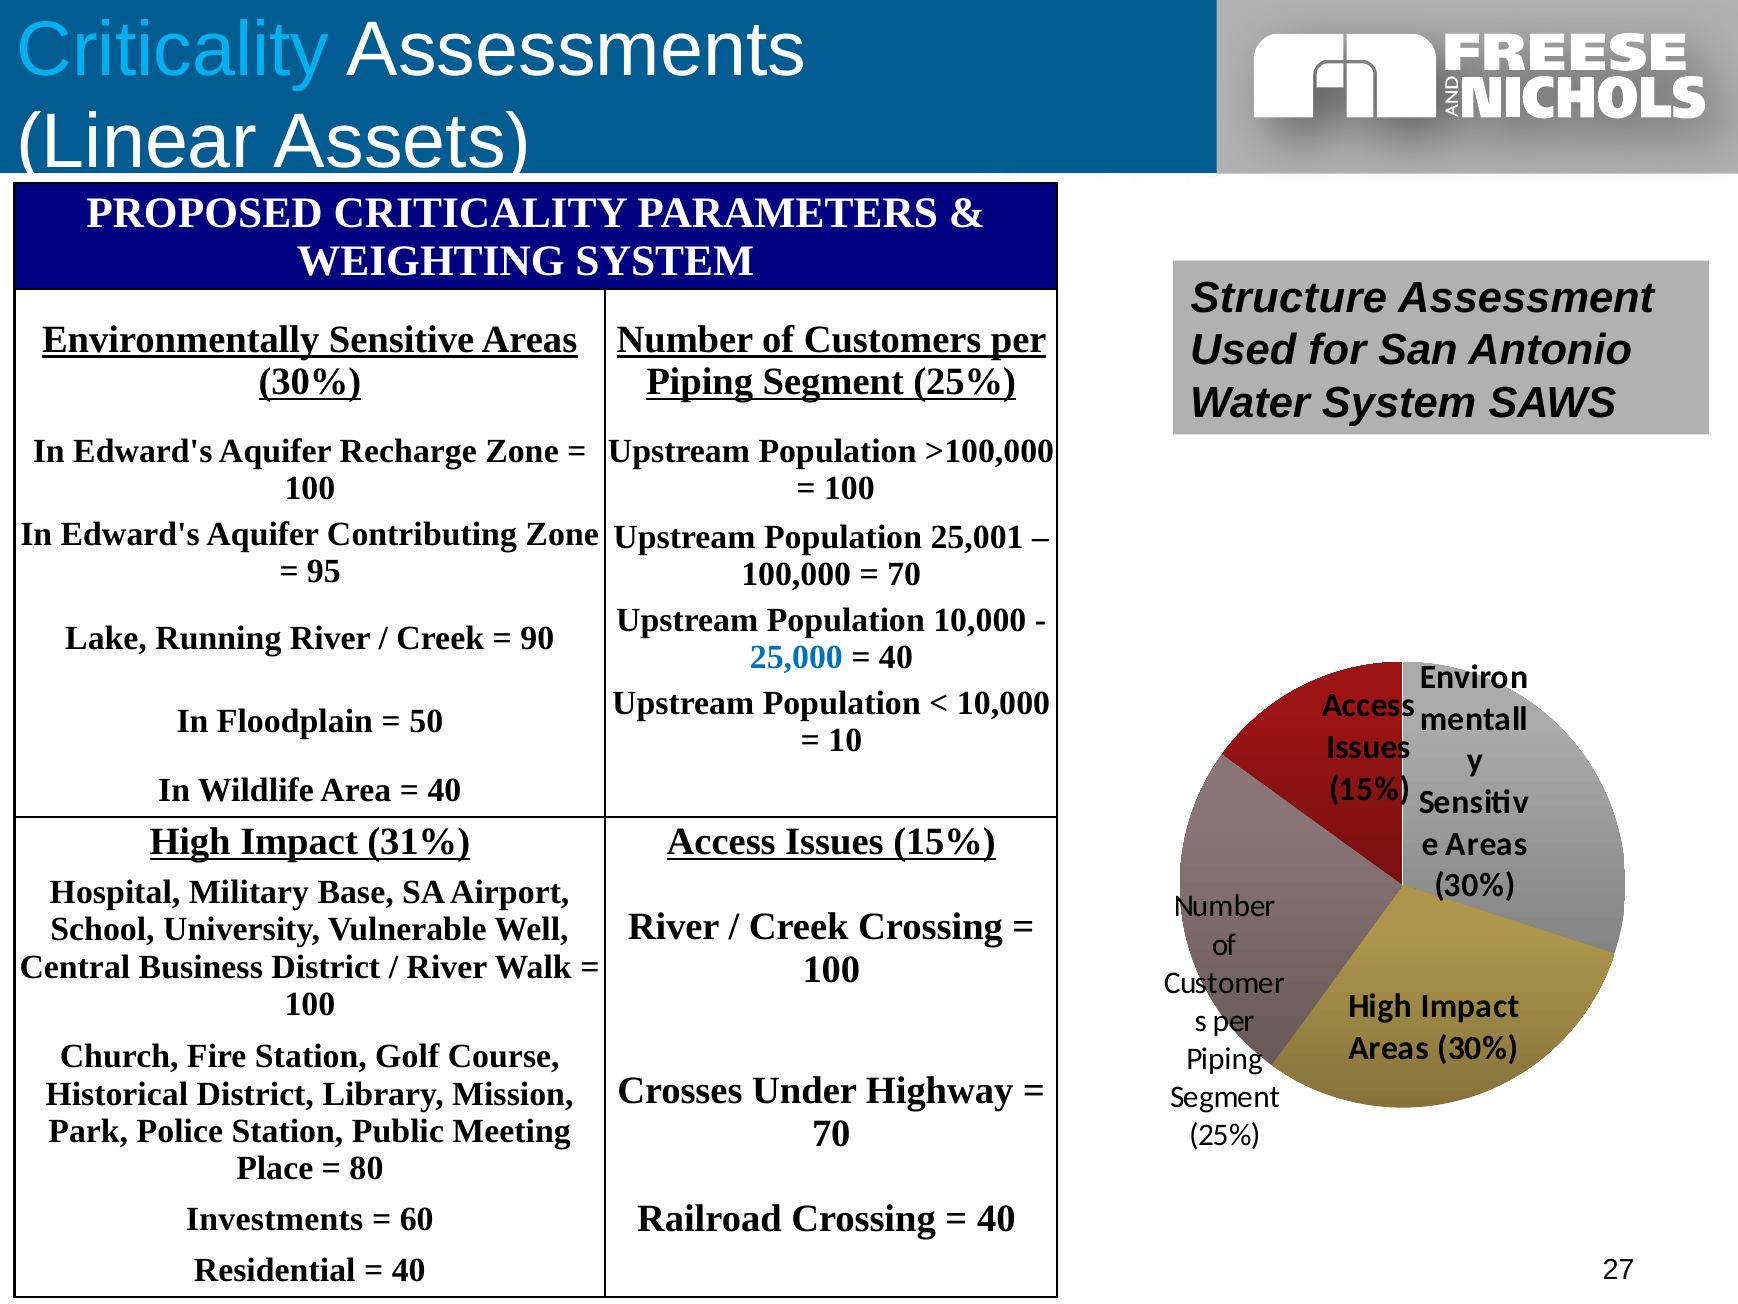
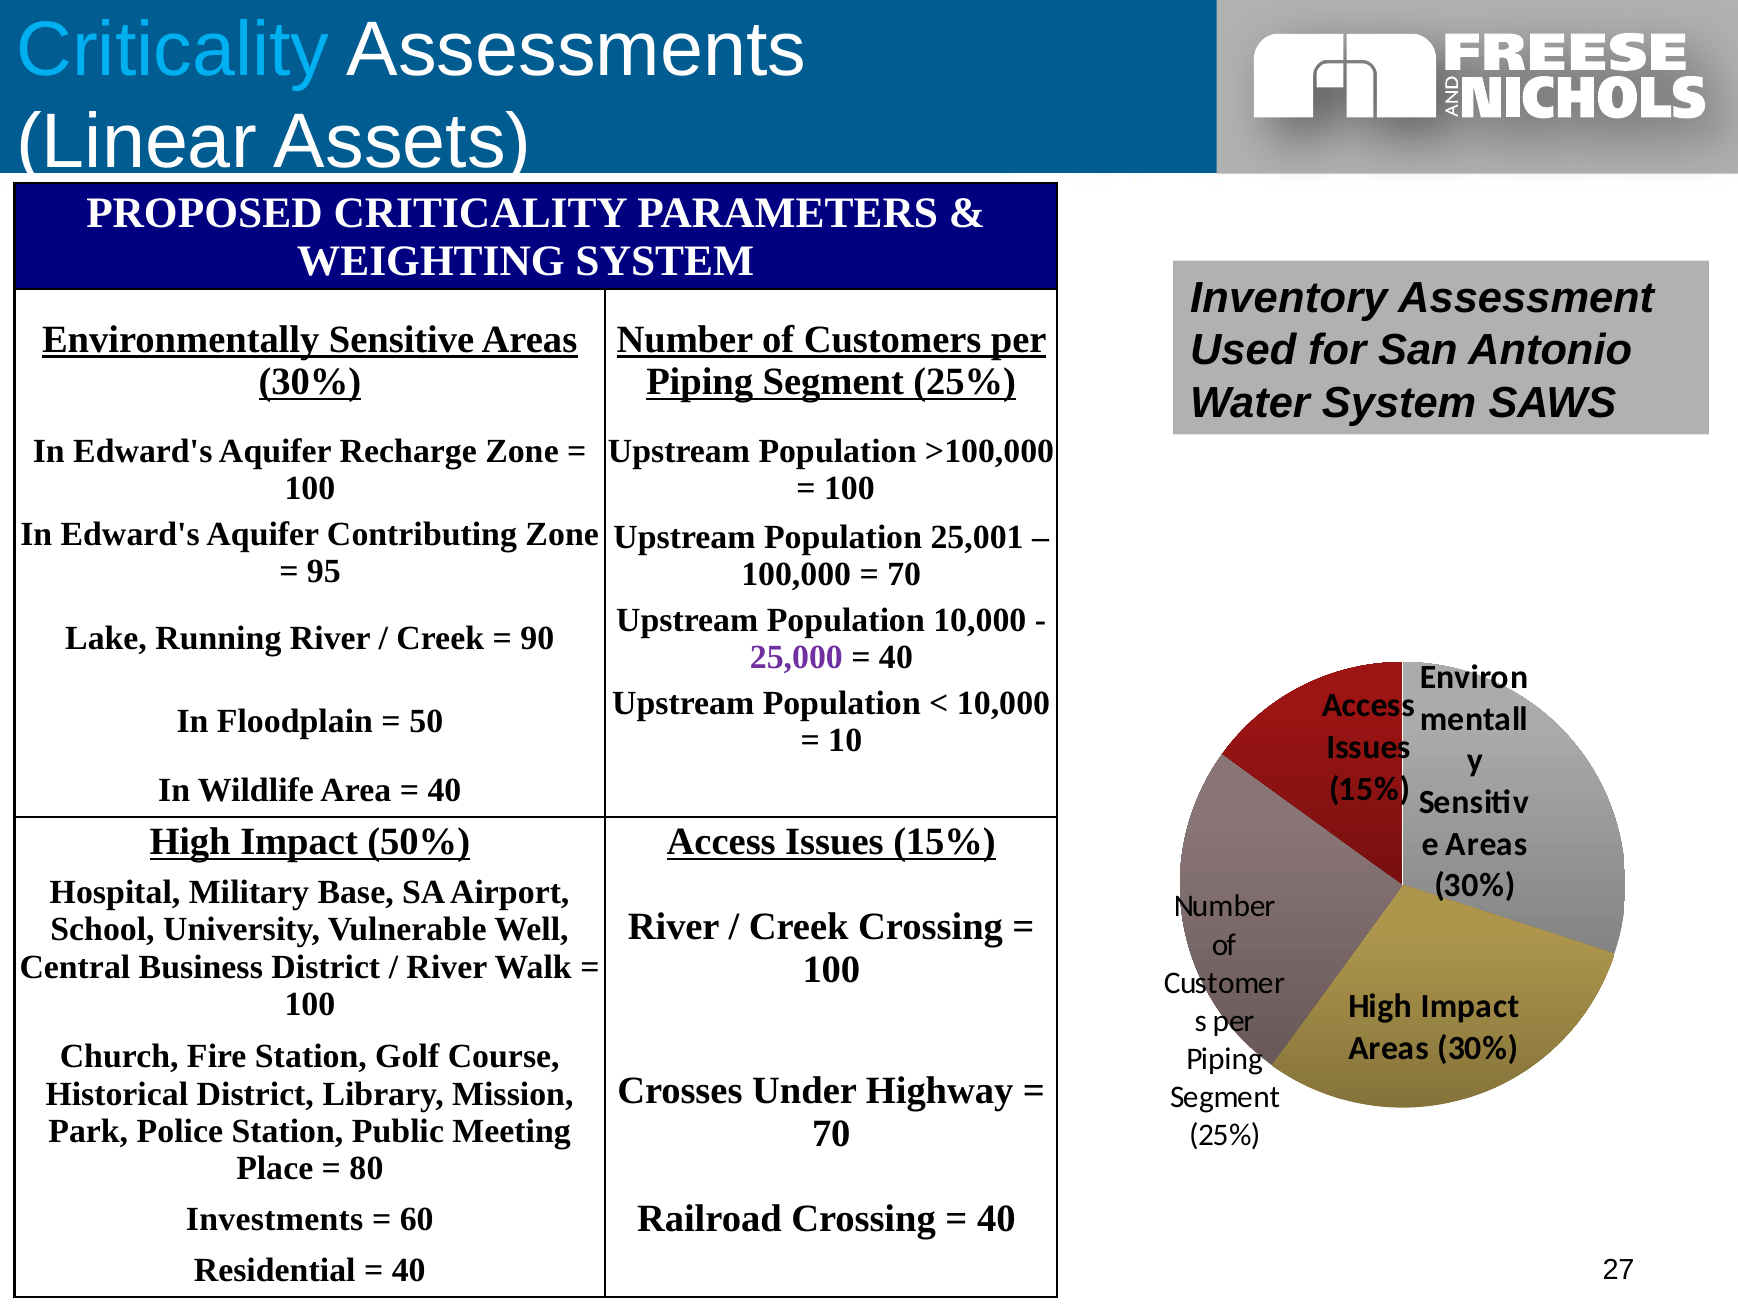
Structure: Structure -> Inventory (1289, 298)
25,000 colour: blue -> purple (796, 657)
31%: 31% -> 50% (419, 842)
